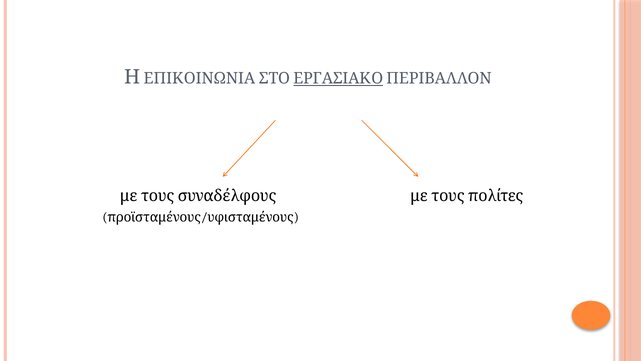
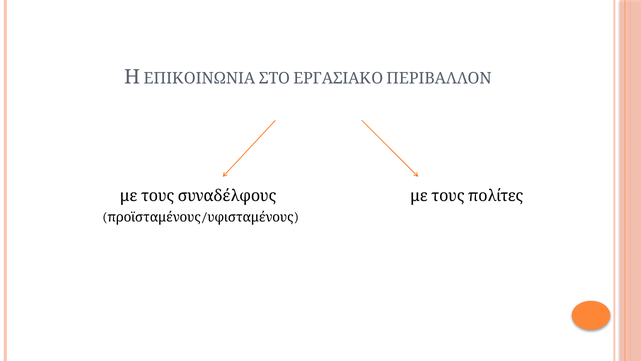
ΕΡΓΑΣΙΑΚΟ underline: present -> none (338, 78)
